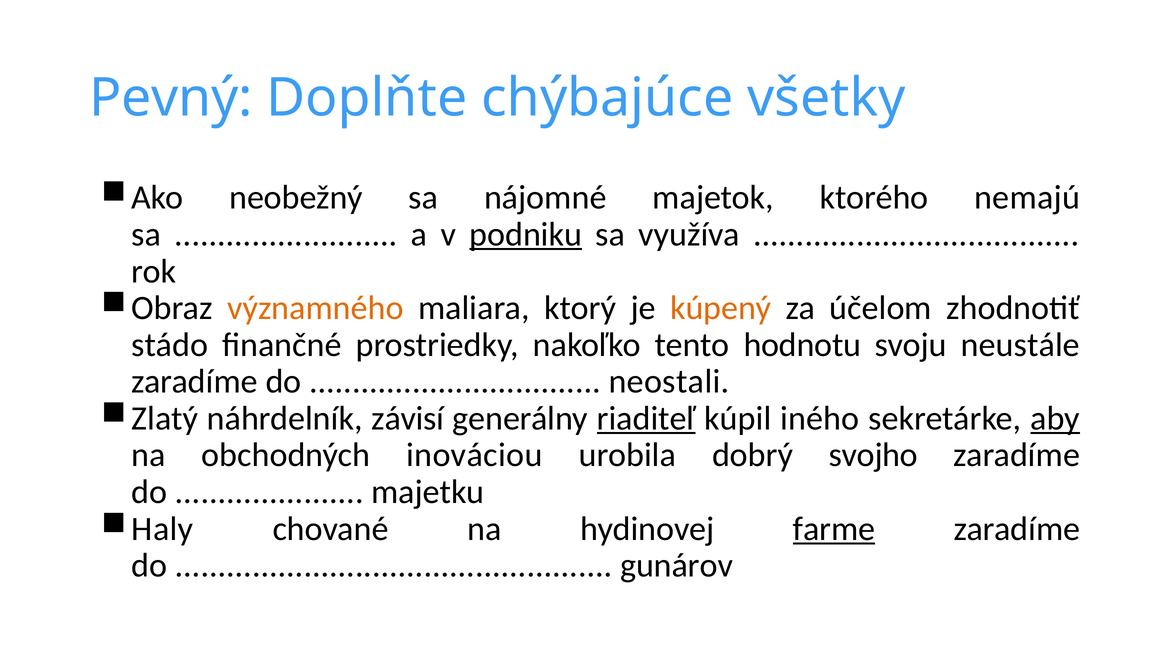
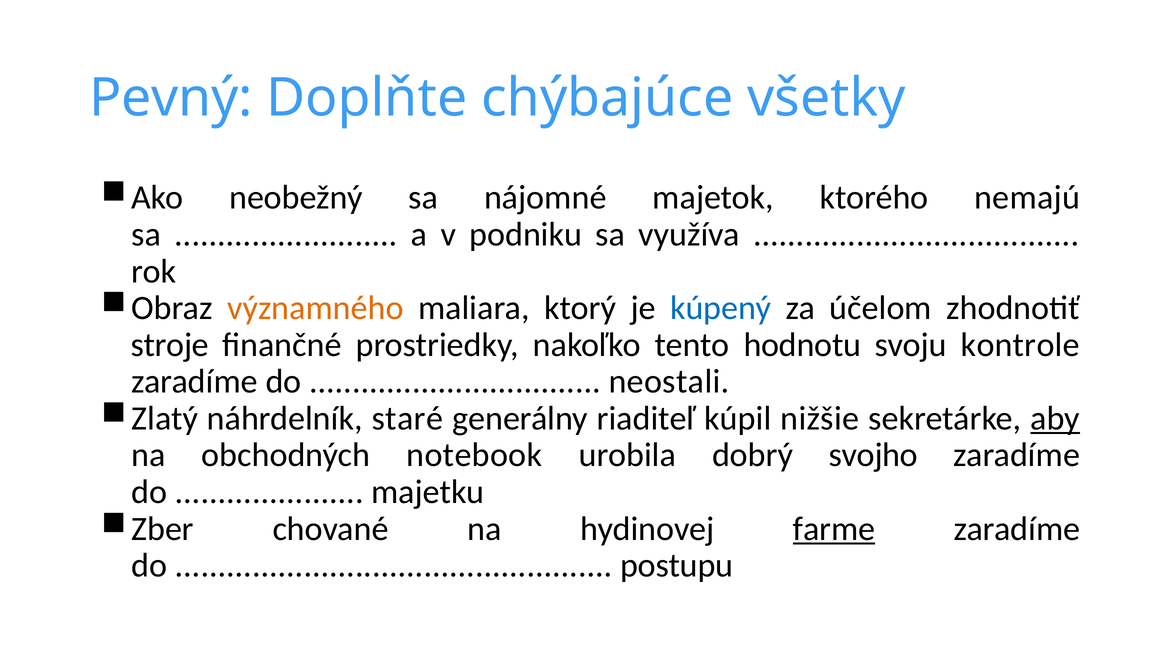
podniku underline: present -> none (526, 235)
kúpený colour: orange -> blue (721, 308)
stádo: stádo -> stroje (170, 345)
neustále: neustále -> kontrole (1020, 345)
závisí: závisí -> staré (407, 419)
riaditeľ underline: present -> none (646, 419)
iného: iného -> nižšie (820, 419)
inováciou: inováciou -> notebook (474, 455)
Haly: Haly -> Zber (163, 529)
gunárov: gunárov -> postupu (677, 566)
